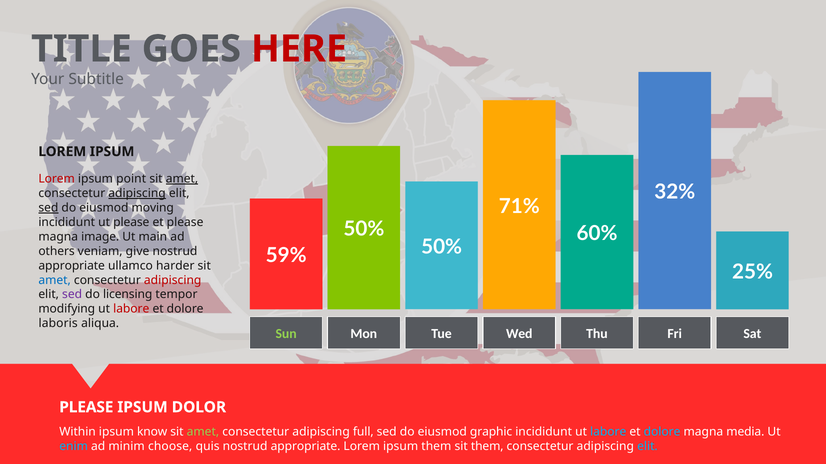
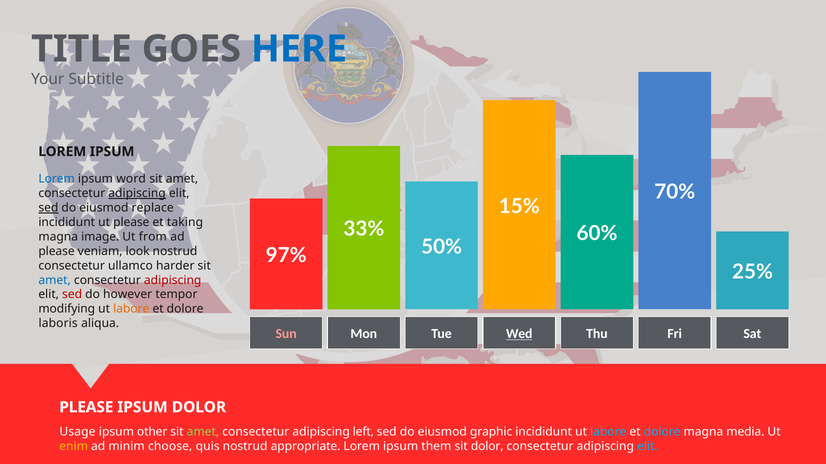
HERE colour: red -> blue (299, 49)
Lorem colour: red -> blue (57, 179)
point: point -> word (131, 179)
amet underline: present -> none (182, 179)
32%: 32% -> 70% (675, 192)
71%: 71% -> 15% (519, 206)
moving: moving -> replace (153, 208)
et please: please -> taking (185, 223)
50%: 50% -> 33% (364, 229)
main: main -> from (153, 237)
59%: 59% -> 97% (286, 256)
others: others -> please (57, 251)
give: give -> look (138, 251)
appropriate: appropriate -> consectetur (72, 266)
sed colour: purple -> red (72, 295)
licensing: licensing -> however (128, 295)
labore colour: red -> orange (131, 309)
Sun colour: light green -> pink (286, 334)
Wed underline: none -> present (519, 334)
Within: Within -> Usage (77, 432)
know: know -> other (152, 432)
full: full -> left (363, 432)
enim colour: light blue -> yellow (74, 447)
sit them: them -> dolor (487, 447)
